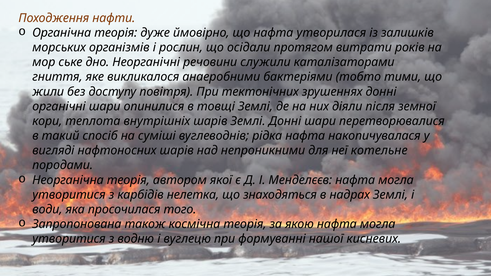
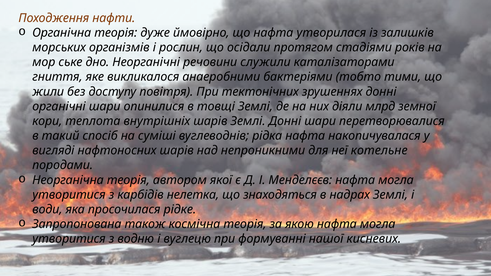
витрати: витрати -> стадіями (364, 48)
після: після -> млрд (380, 106)
того: того -> рідке (180, 210)
